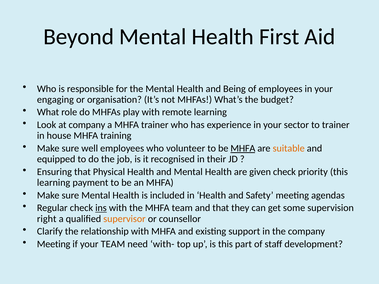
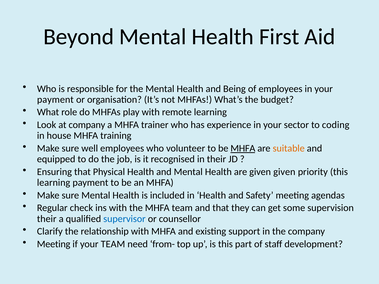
engaging: engaging -> payment (55, 100)
to trainer: trainer -> coding (336, 125)
given check: check -> given (284, 172)
ins underline: present -> none (101, 208)
right: right -> their (47, 219)
supervisor colour: orange -> blue (124, 219)
with-: with- -> from- (162, 244)
